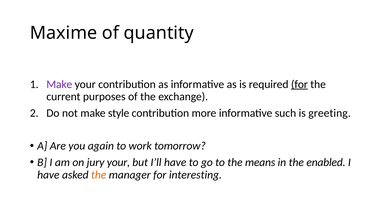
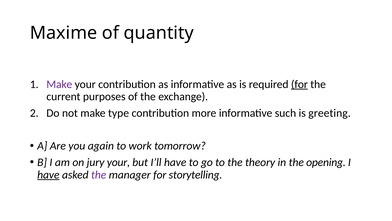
style: style -> type (119, 113)
means: means -> theory (260, 162)
enabled: enabled -> opening (326, 162)
have underline: none -> present (48, 174)
the colour: orange -> purple (99, 174)
interesting: interesting -> storytelling (195, 174)
